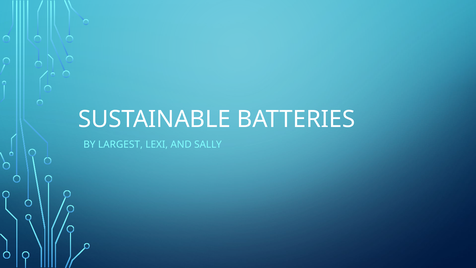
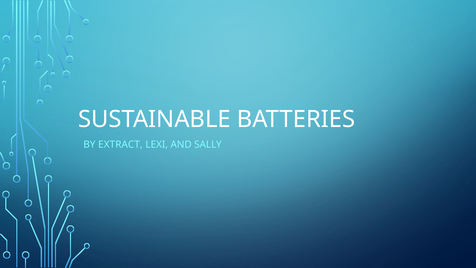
LARGEST: LARGEST -> EXTRACT (120, 145)
